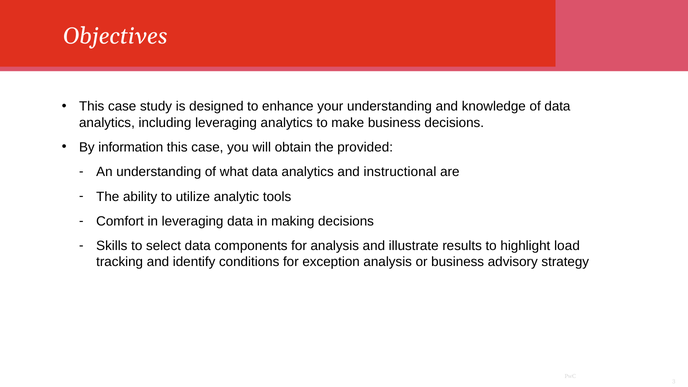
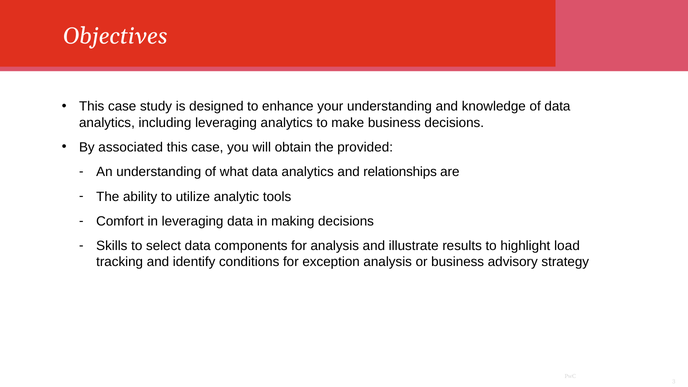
information: information -> associated (131, 147)
instructional: instructional -> relationships (400, 172)
